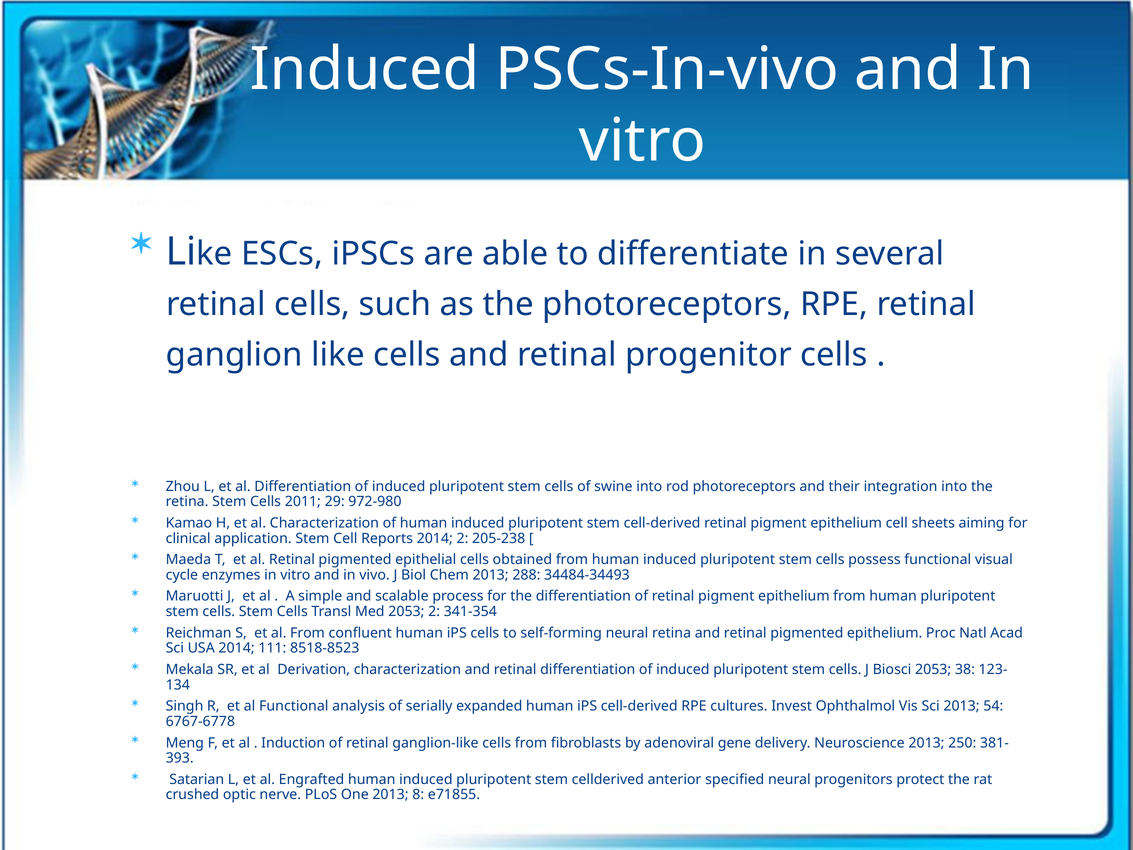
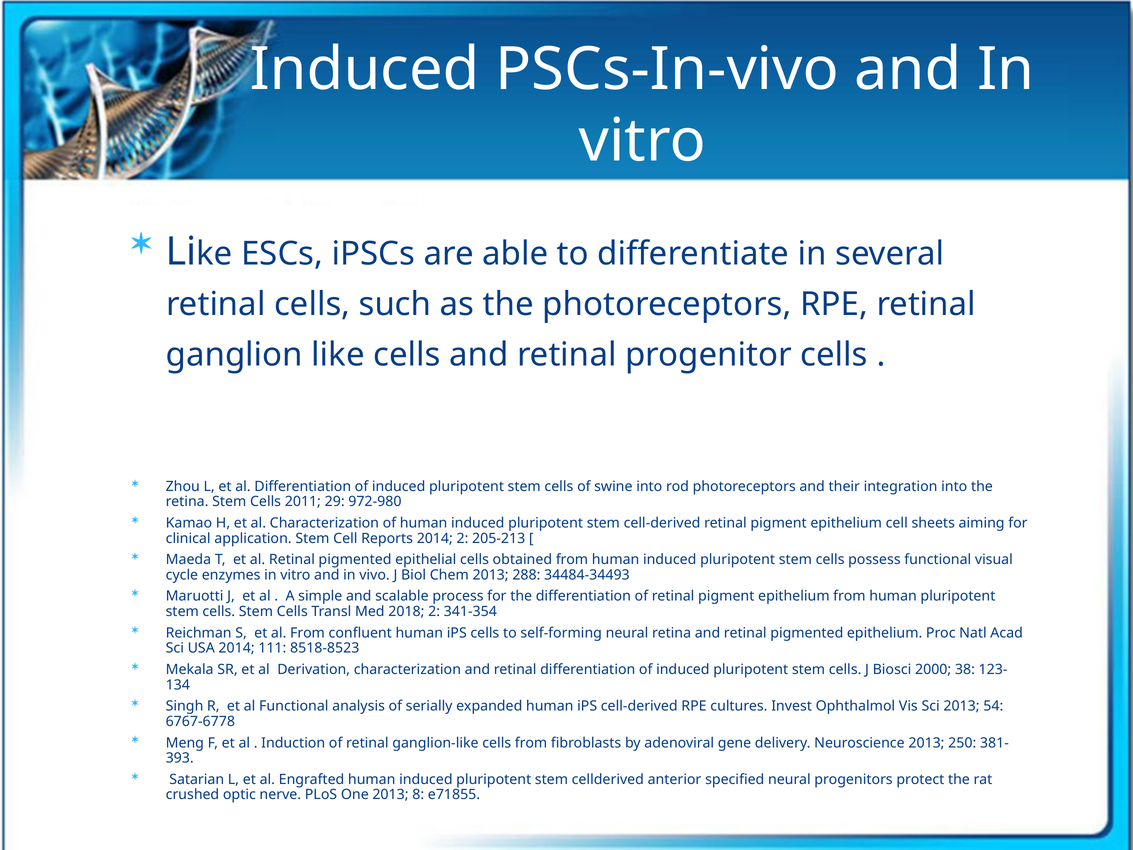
205-238: 205-238 -> 205-213 (499, 538)
Med 2053: 2053 -> 2018 (406, 611)
Biosci 2053: 2053 -> 2000 (933, 669)
